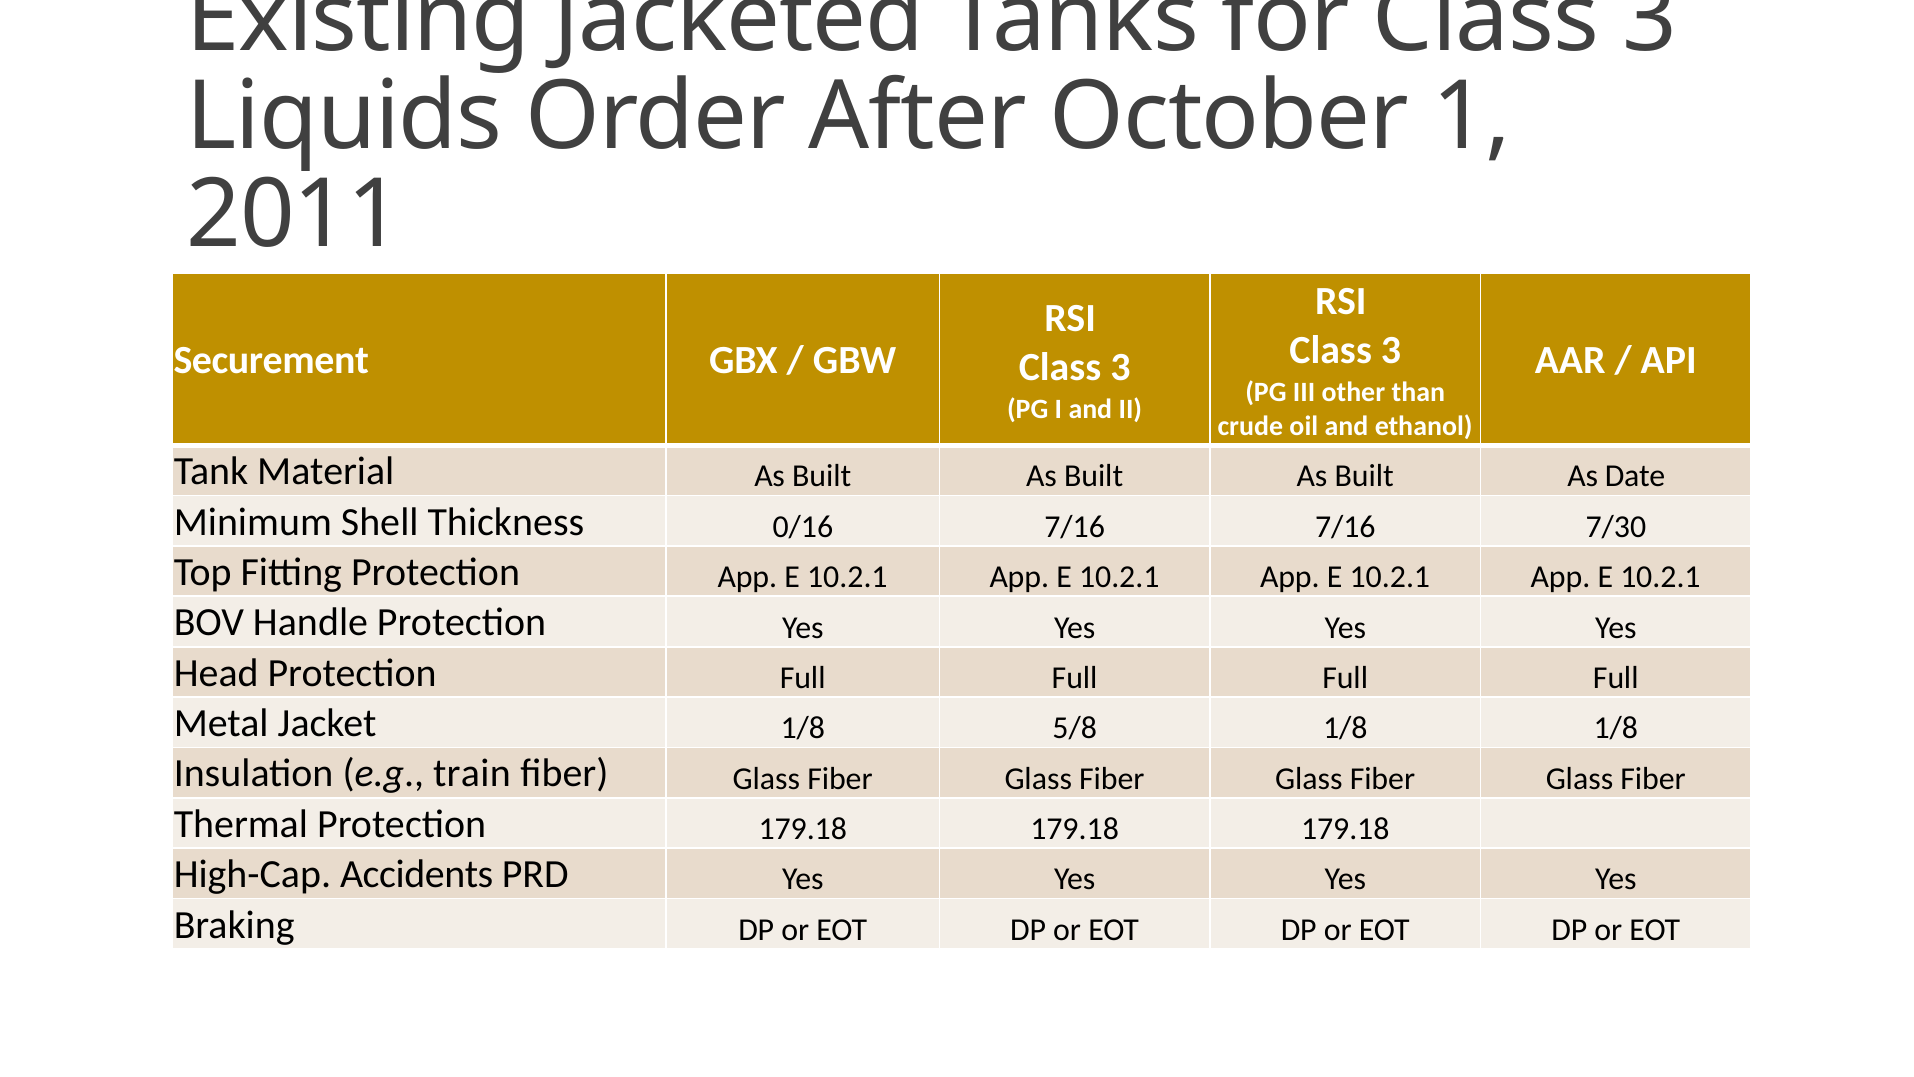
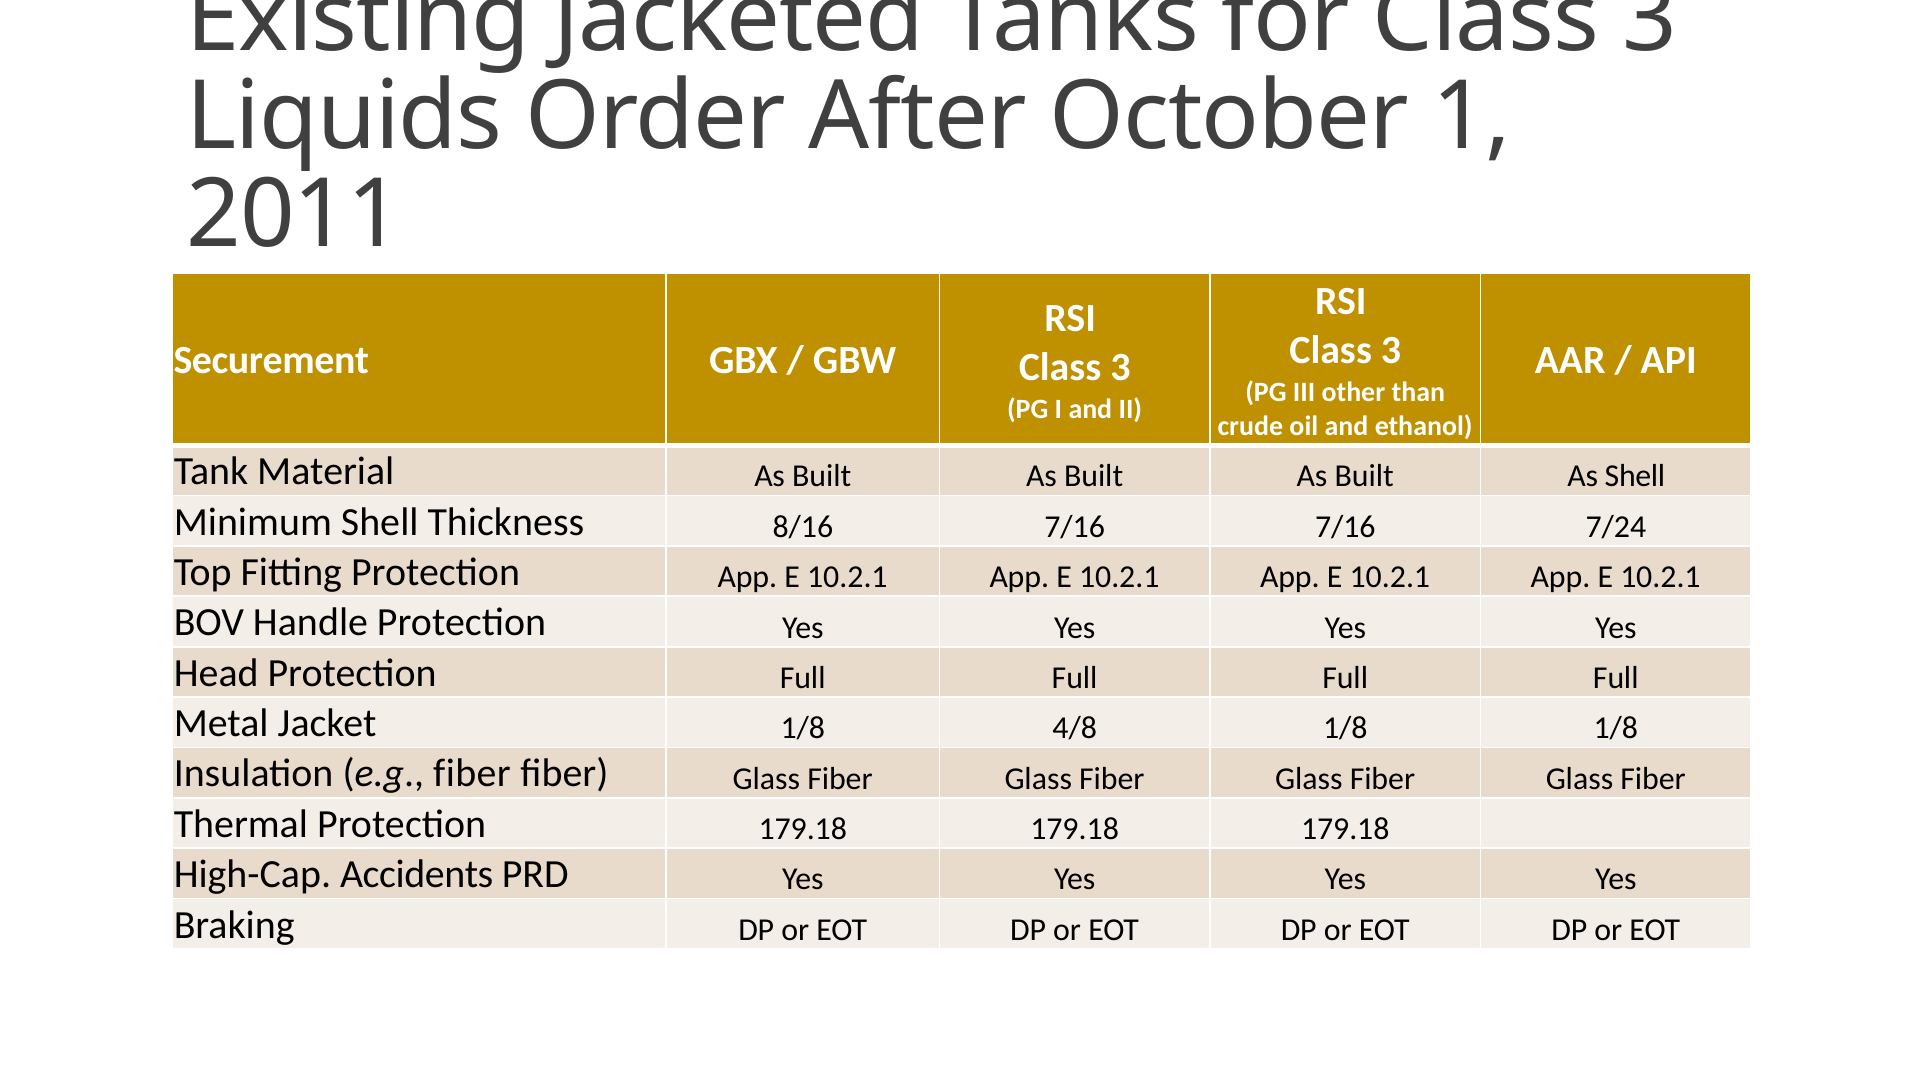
As Date: Date -> Shell (1635, 476)
0/16: 0/16 -> 8/16 (803, 527)
7/30: 7/30 -> 7/24 (1616, 527)
5/8: 5/8 -> 4/8 (1075, 728)
e.g train: train -> fiber (472, 774)
